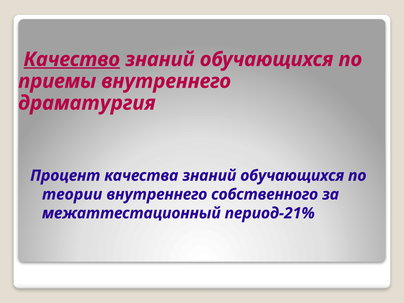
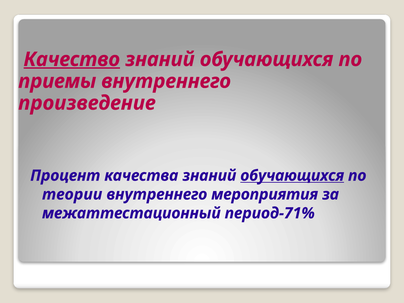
драматургия: драматургия -> произведение (87, 103)
обучающихся underline: none -> present (292, 176)
собственного: собственного -> мероприятия (265, 194)
период-21%: период-21% -> период-71% (270, 213)
